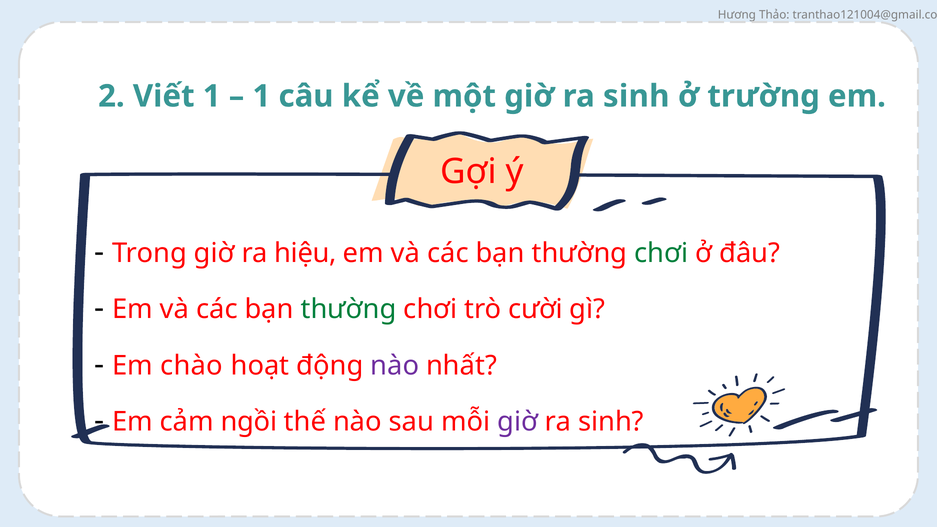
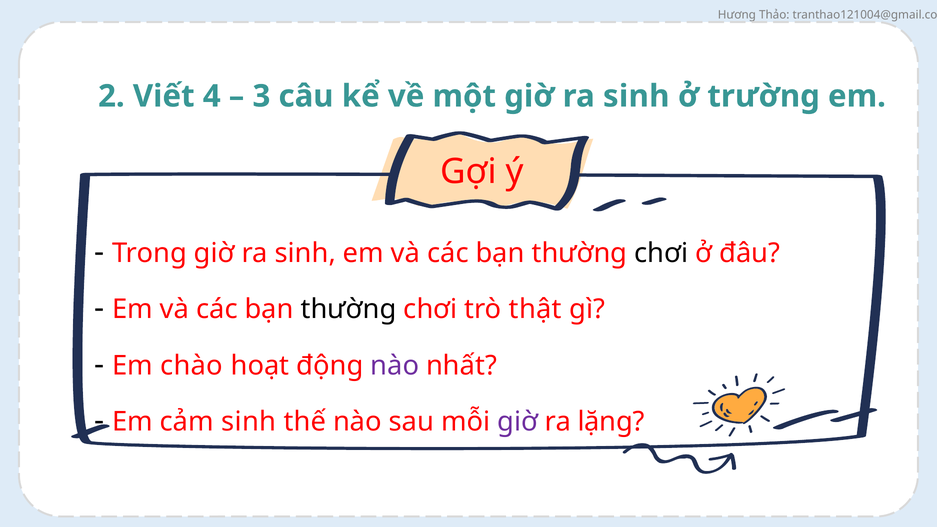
Viết 1: 1 -> 4 (212, 96)
1: 1 -> 3 (261, 96)
Trong giờ ra hiệu: hiệu -> sinh (305, 253)
chơi colour: green -> black (661, 253)
thường colour: green -> black (349, 309)
cười: cười -> thật (535, 309)
cảm ngồi: ngồi -> sinh (249, 422)
sinh: sinh -> lặng (611, 422)
